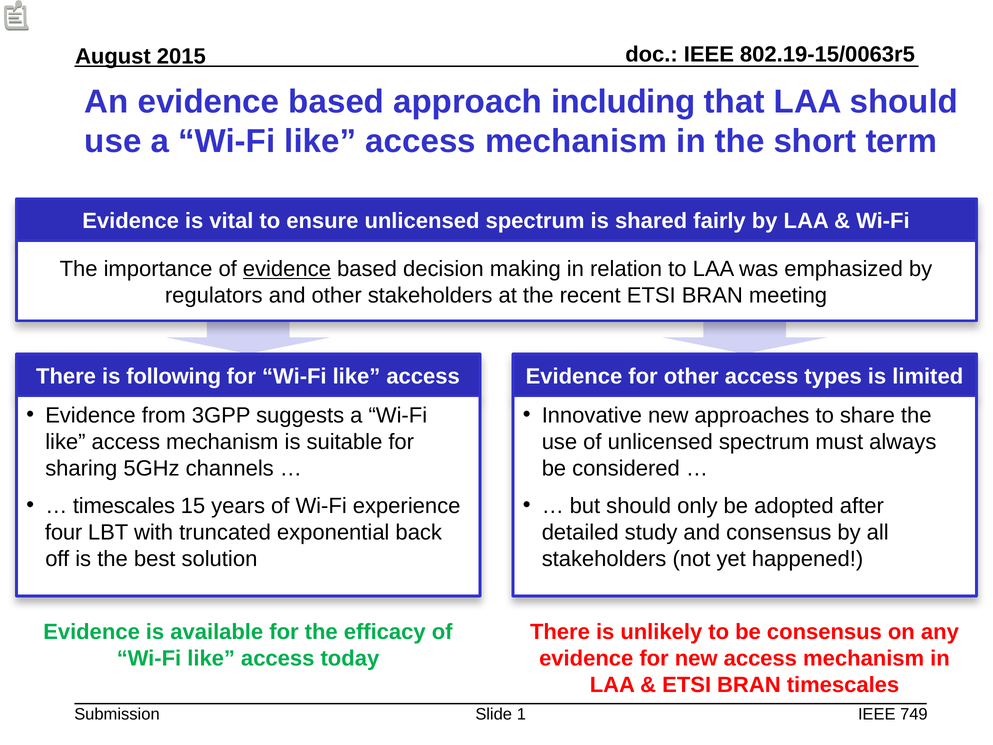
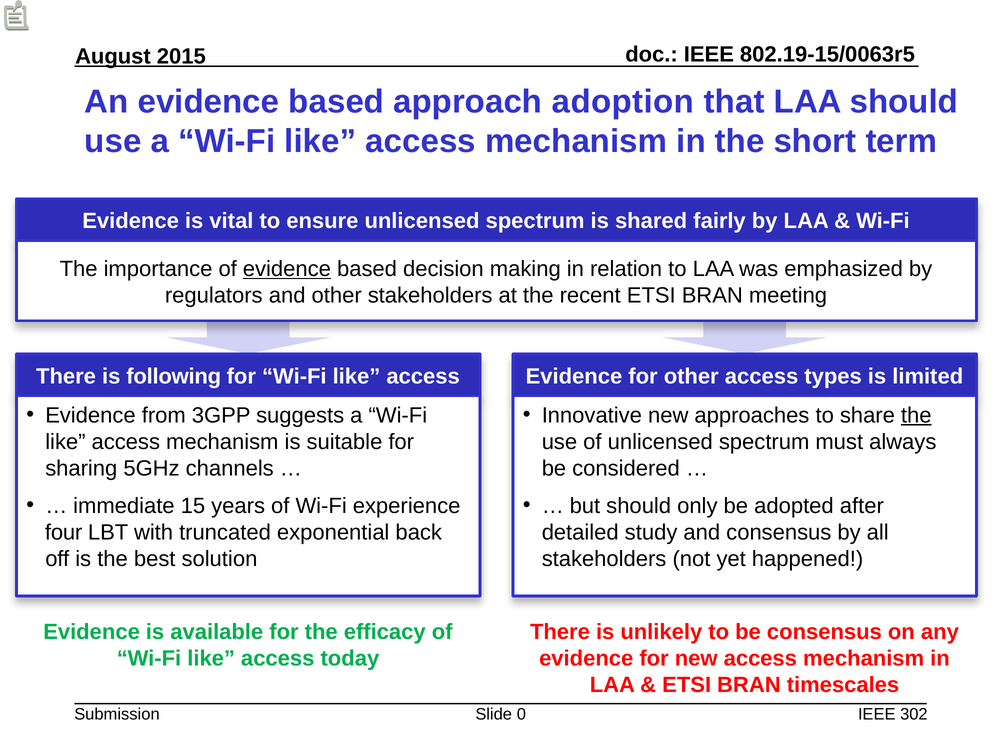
including: including -> adoption (623, 102)
the underline: none -> present (916, 415)
timescales: timescales -> immediate (124, 506)
1: 1 -> 0 (521, 714)
749: 749 -> 302 (914, 714)
